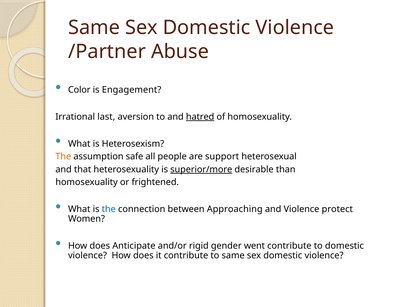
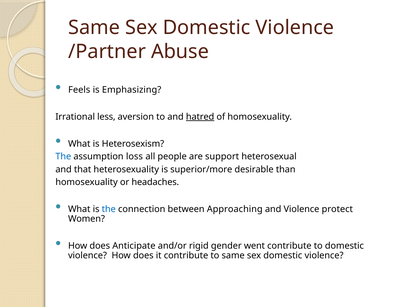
Color: Color -> Feels (79, 90)
Engagement: Engagement -> Emphasizing (132, 90)
last: last -> less (106, 117)
The colour: orange -> blue (63, 156)
safe: safe -> loss (134, 156)
superior/more underline: present -> none (201, 169)
frightened: frightened -> headaches (155, 182)
